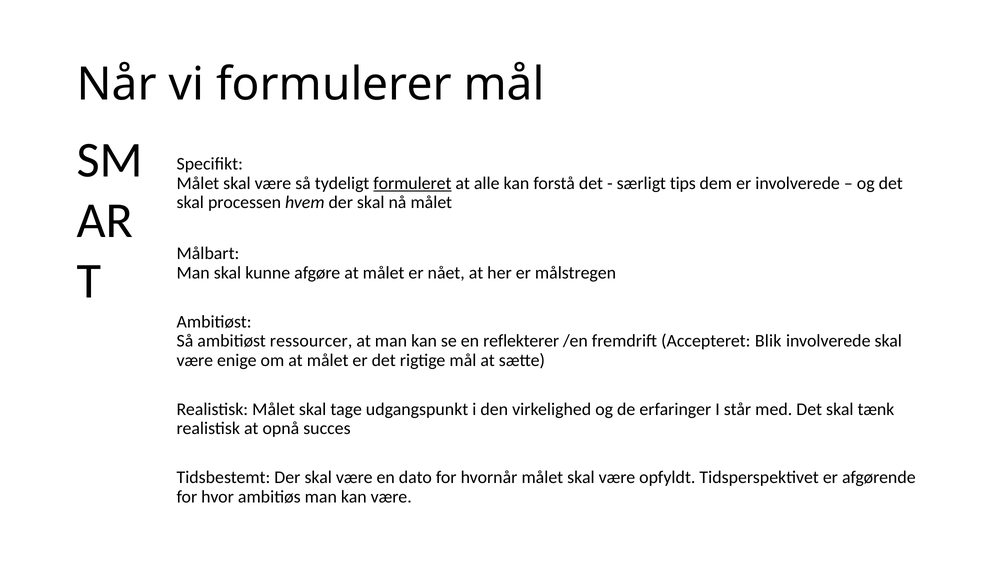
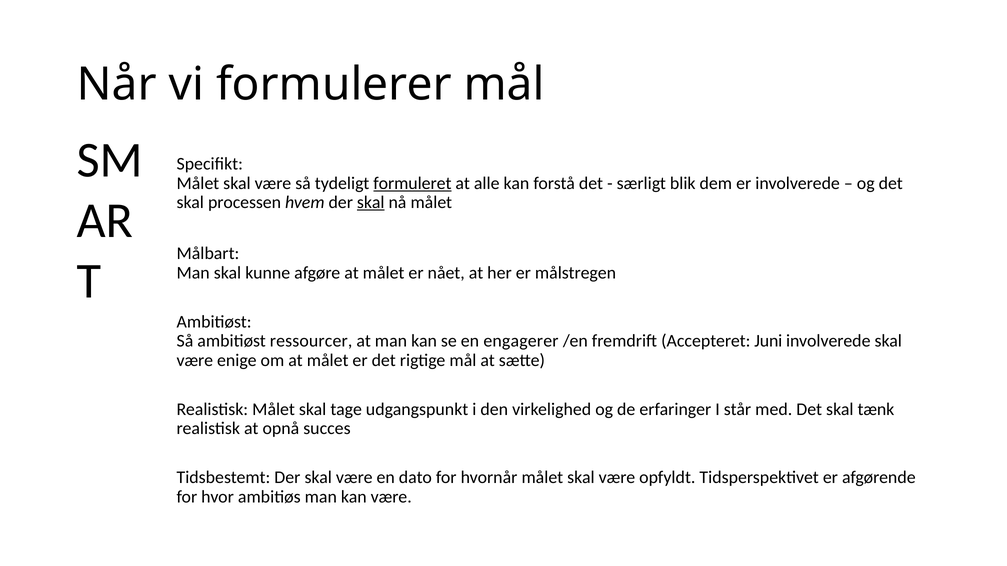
tips: tips -> blik (683, 183)
skal underline: none -> present (371, 203)
reflekterer: reflekterer -> engagerer (521, 341)
Blik: Blik -> Juni (768, 341)
